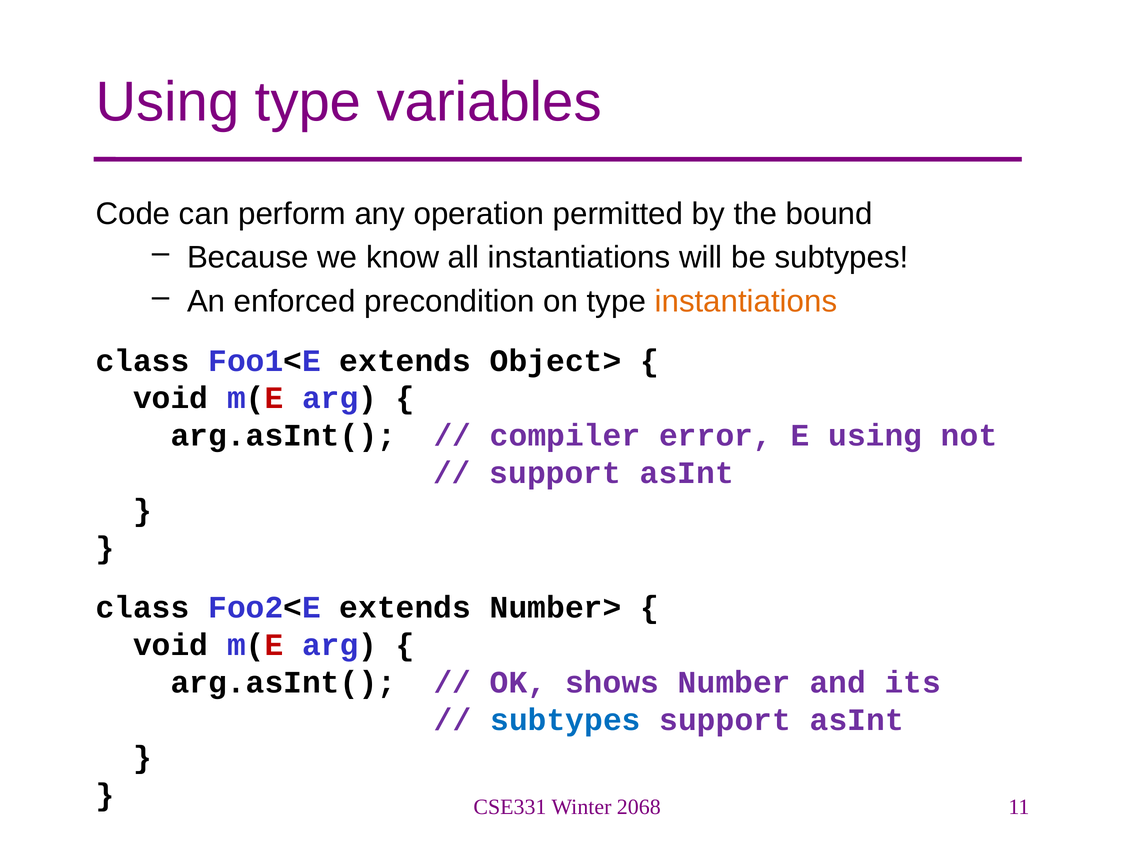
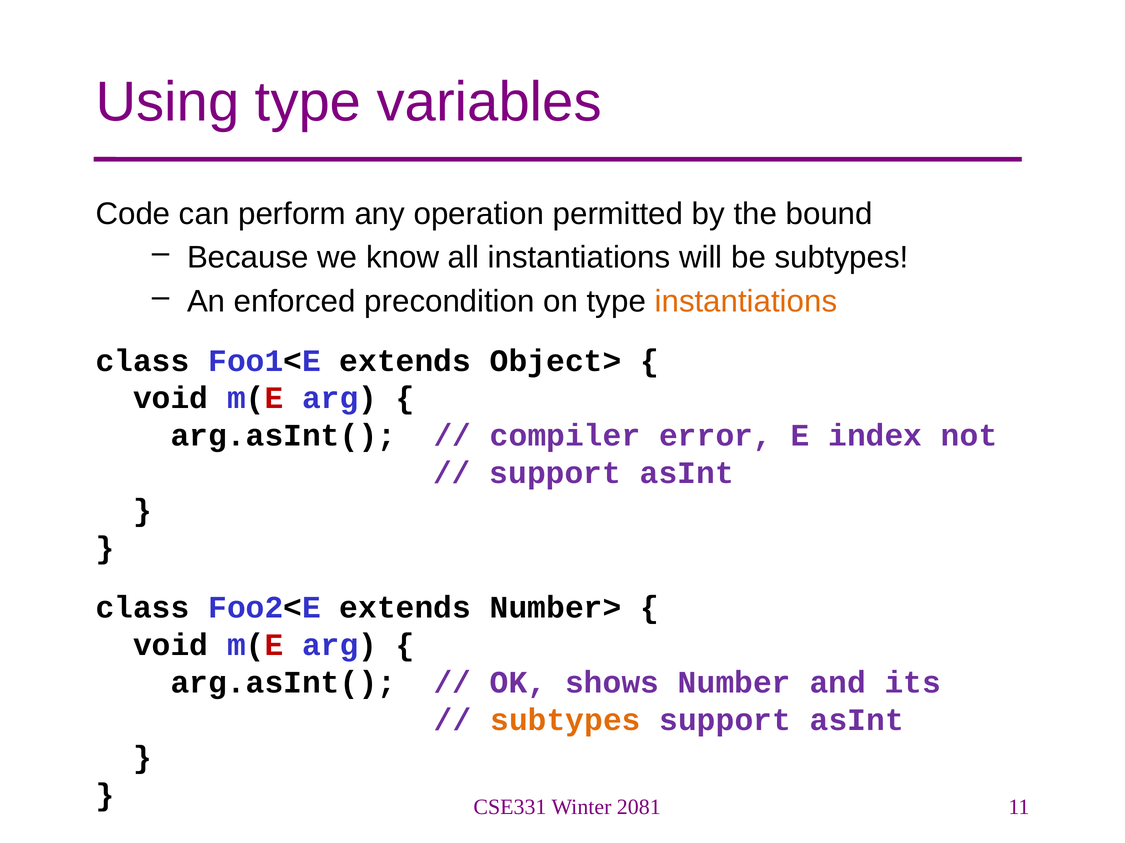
E using: using -> index (875, 436)
subtypes colour: blue -> orange (565, 721)
2068: 2068 -> 2081 (639, 808)
